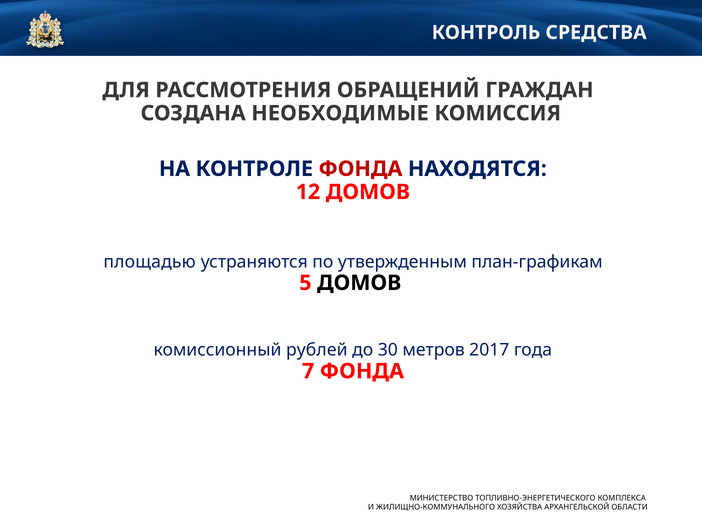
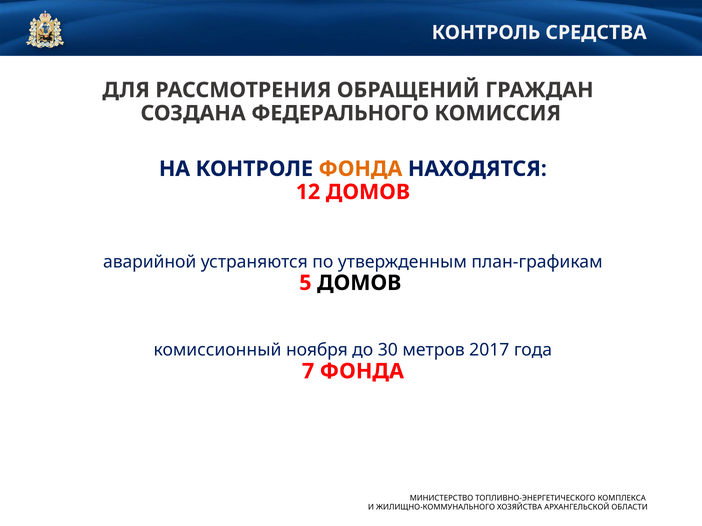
НЕОБХОДИМЫЕ: НЕОБХОДИМЫЕ -> ФЕДЕРАЛЬНОГО (340, 113)
ФОНДА colour: red -> orange (360, 169)
площадью: площадью -> аварийной (150, 262)
рублей: рублей -> ноября (317, 351)
